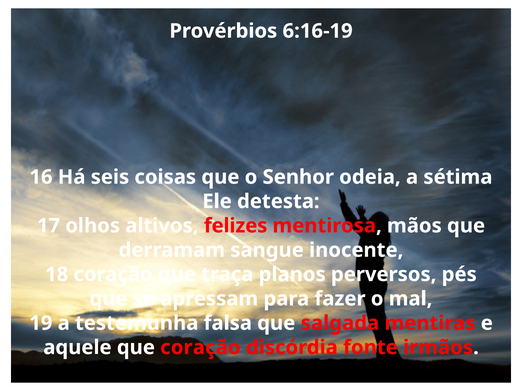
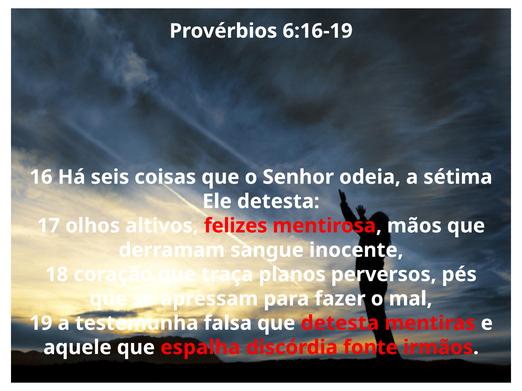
que salgada: salgada -> detesta (340, 324)
que coração: coração -> espalha (200, 348)
